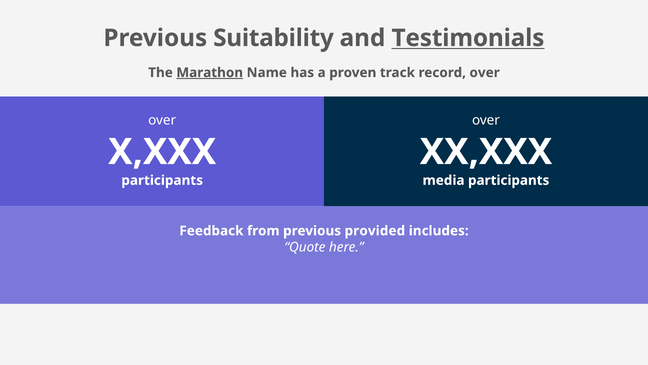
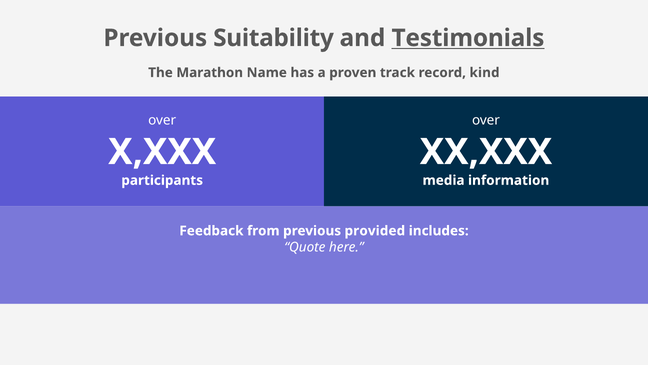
Marathon underline: present -> none (210, 73)
record over: over -> kind (485, 73)
media participants: participants -> information (509, 180)
